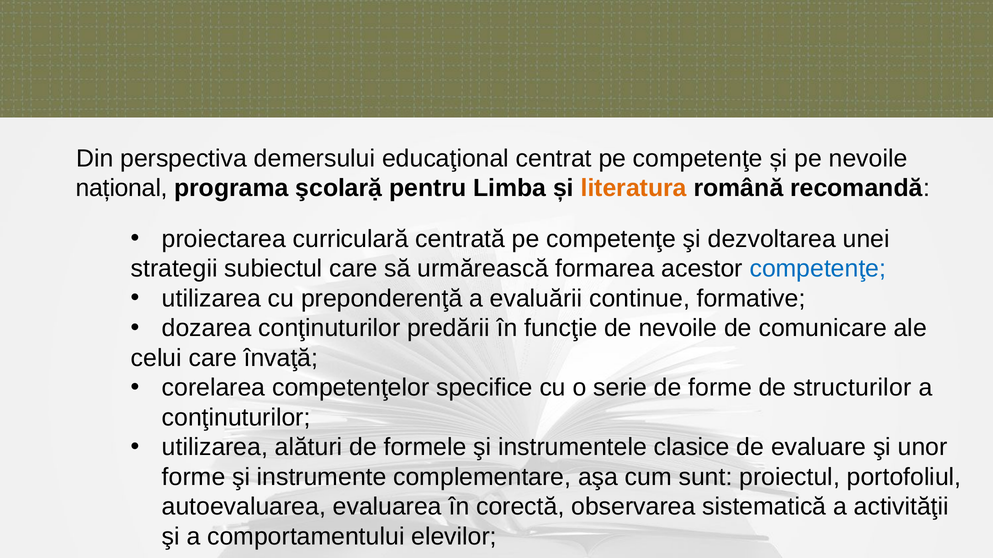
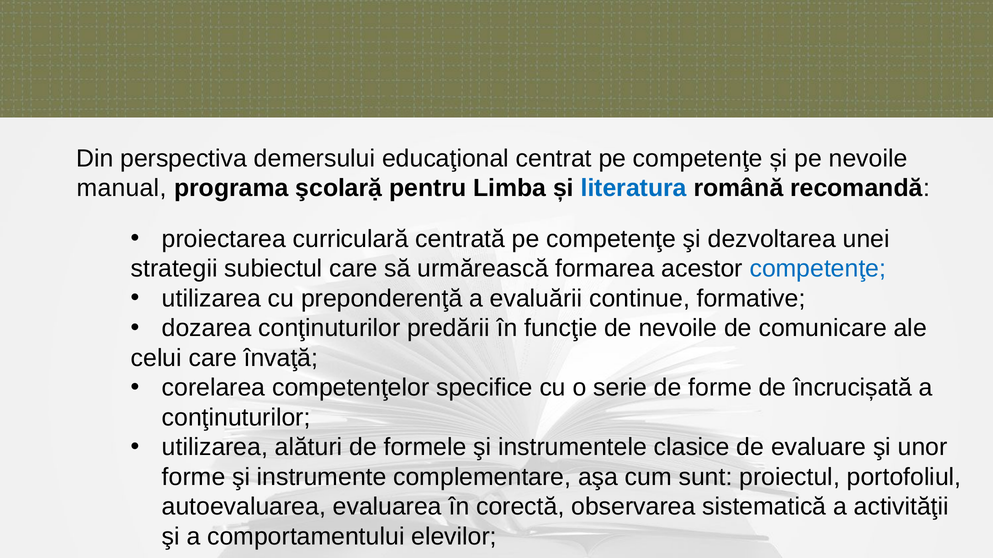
național: național -> manual (122, 188)
literatura colour: orange -> blue (634, 188)
structurilor: structurilor -> încrucișată (852, 388)
